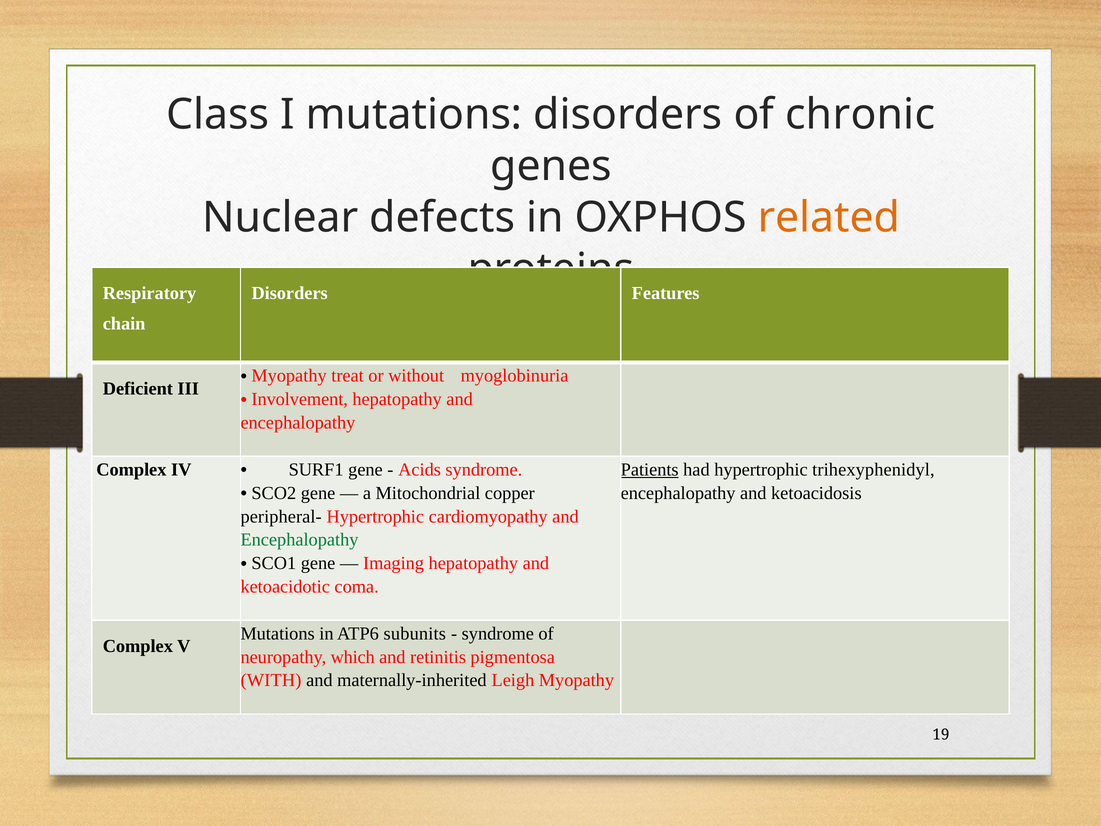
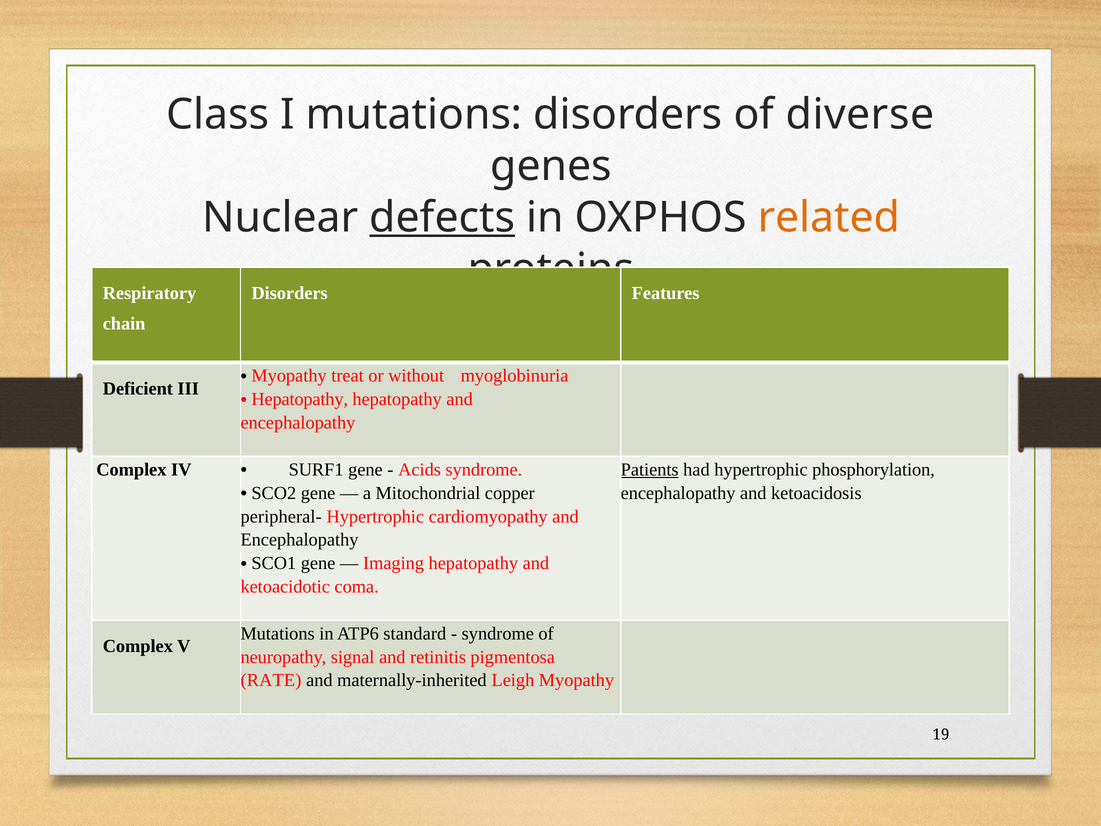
chronic: chronic -> diverse (860, 115)
defects underline: none -> present (442, 217)
Involvement: Involvement -> Hepatopathy (300, 399)
trihexyphenidyl: trihexyphenidyl -> phosphorylation (874, 470)
Encephalopathy colour: green -> black (300, 540)
subunits: subunits -> standard (415, 633)
which: which -> signal (353, 657)
WITH: WITH -> RATE (271, 680)
